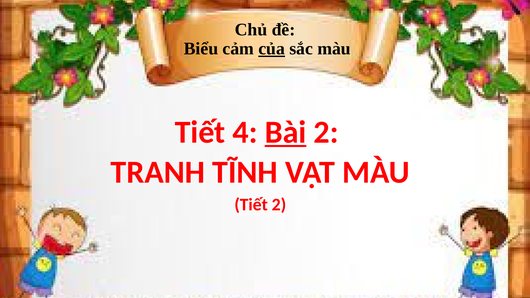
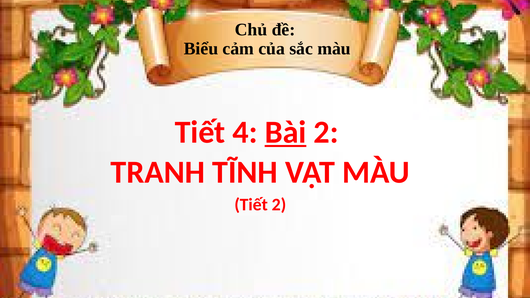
của underline: present -> none (272, 49)
